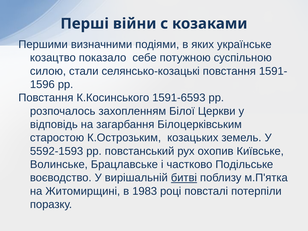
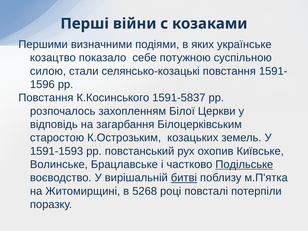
1591-6593: 1591-6593 -> 1591-5837 (179, 98)
5592-1593: 5592-1593 -> 1591-1593 (57, 151)
Подільське underline: none -> present (244, 164)
1983: 1983 -> 5268 (145, 191)
